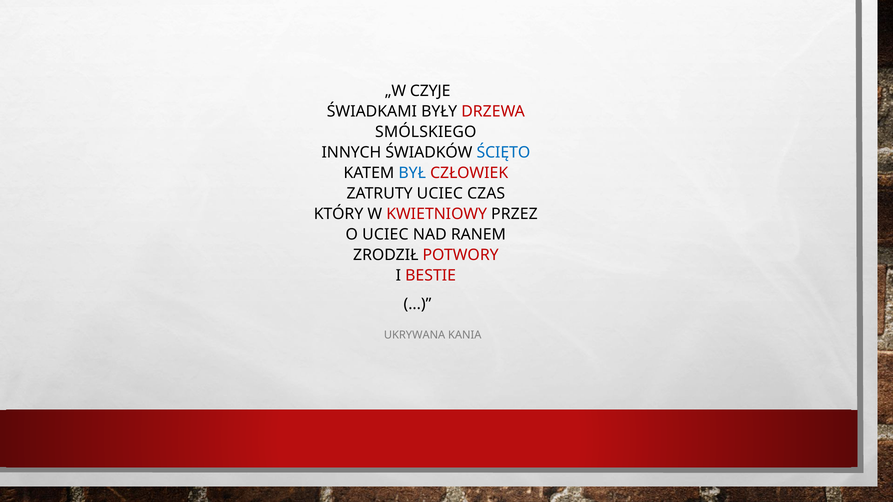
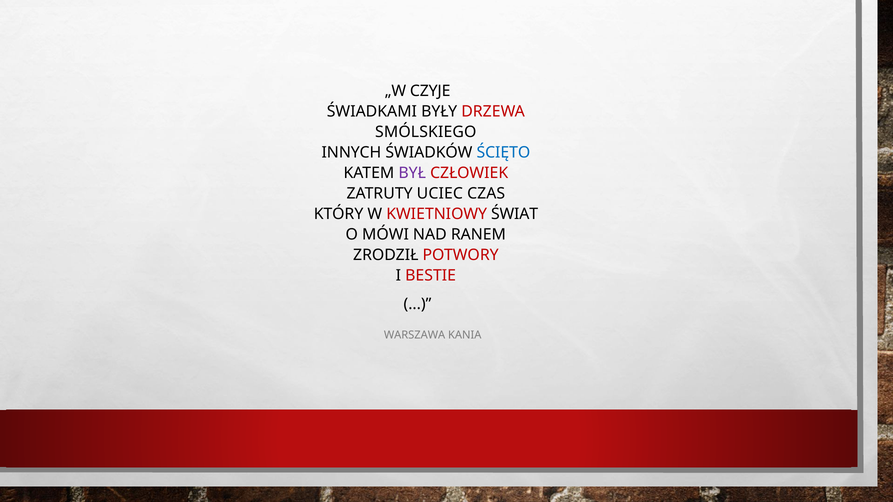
BYŁ colour: blue -> purple (412, 173)
PRZEZ: PRZEZ -> ŚWIAT (515, 214)
O UCIEC: UCIEC -> MÓWI (385, 234)
UKRYWANA: UKRYWANA -> WARSZAWA (415, 335)
